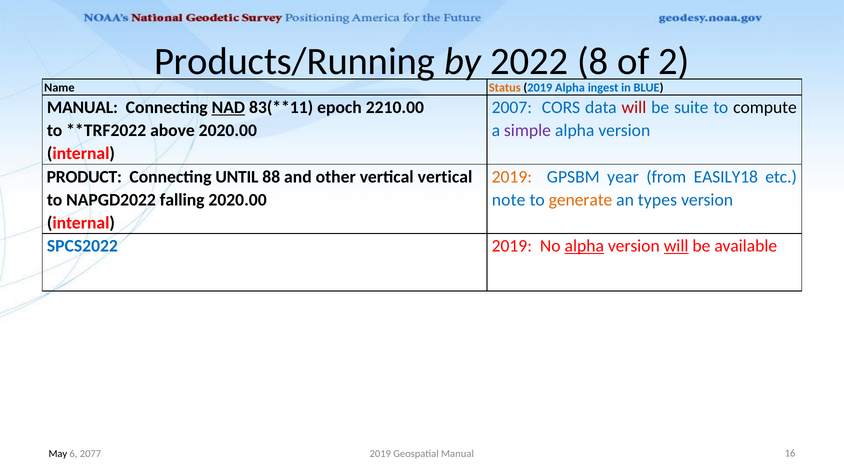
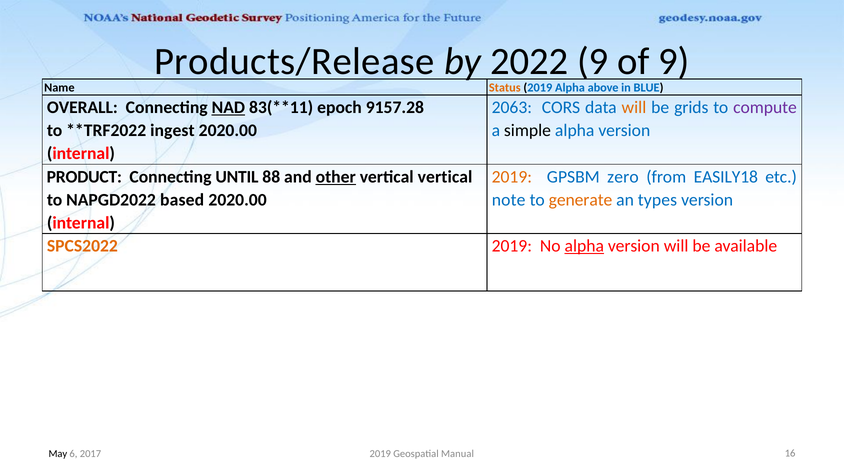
Products/Running: Products/Running -> Products/Release (294, 61)
2022 8: 8 -> 9 (593, 61)
of 2: 2 -> 9 (674, 61)
ingest: ingest -> above (603, 88)
MANUAL: MANUAL -> OVERALL (82, 108)
2210.00: 2210.00 -> 9157.28 (395, 108)
2007: 2007 -> 2063 (512, 108)
will colour: red -> orange (634, 108)
suite: suite -> grids (691, 108)
compute colour: black -> purple (765, 108)
above: above -> ingest (172, 131)
simple colour: purple -> black (527, 131)
other underline: none -> present (336, 177)
year: year -> zero (623, 177)
falling: falling -> based (182, 200)
SPCS2022 colour: blue -> orange (82, 246)
will underline: present -> none (676, 246)
2077: 2077 -> 2017 (90, 453)
